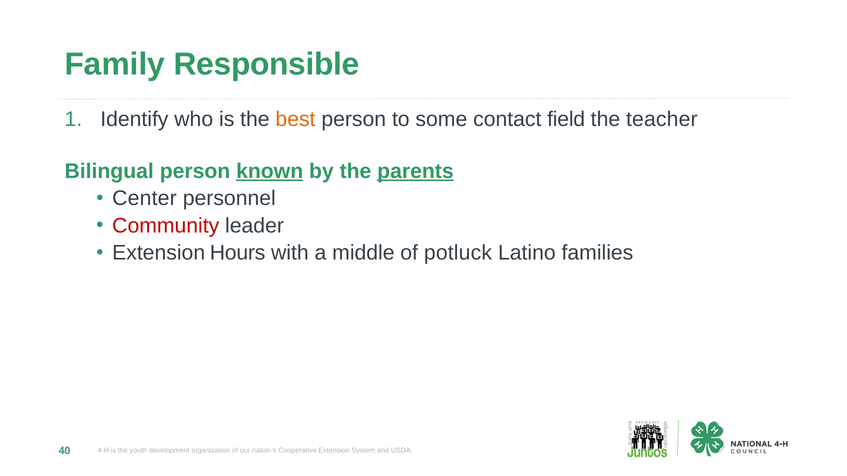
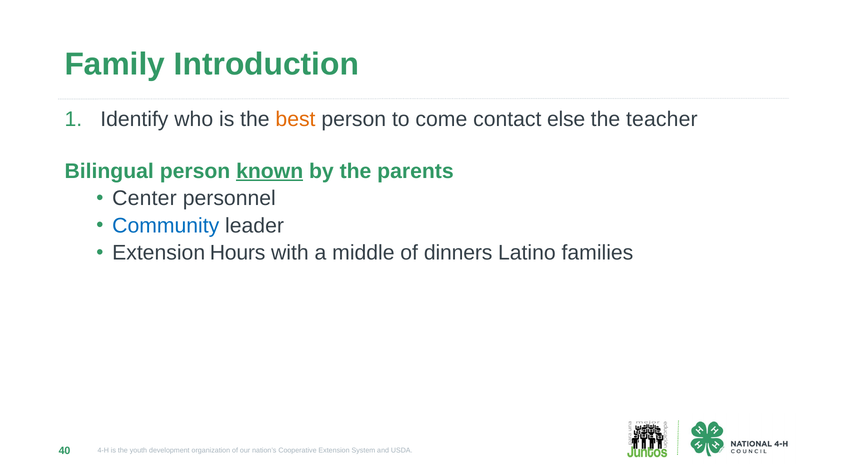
Responsible: Responsible -> Introduction (266, 64)
some: some -> come (441, 119)
field: field -> else (566, 119)
parents underline: present -> none (415, 171)
Community colour: red -> blue (166, 226)
potluck: potluck -> dinners (458, 253)
